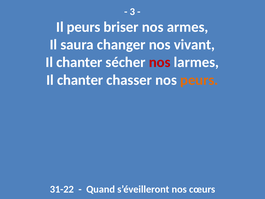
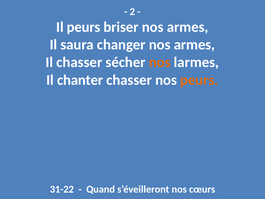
3: 3 -> 2 (132, 12)
changer nos vivant: vivant -> armes (194, 45)
chanter: chanter -> chasser (79, 62)
nos colour: red -> orange (160, 62)
